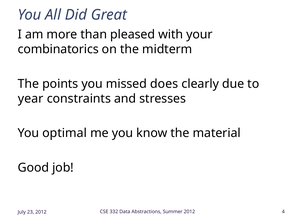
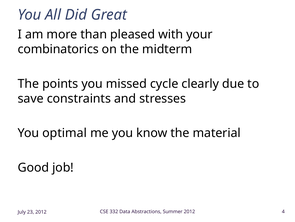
does: does -> cycle (164, 83)
year: year -> save (31, 98)
